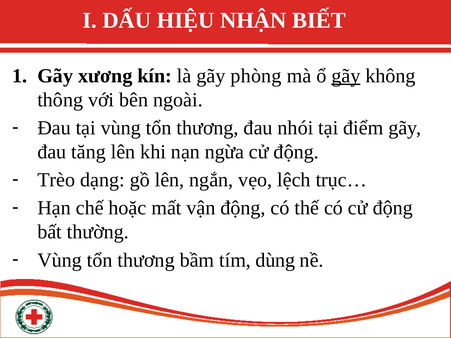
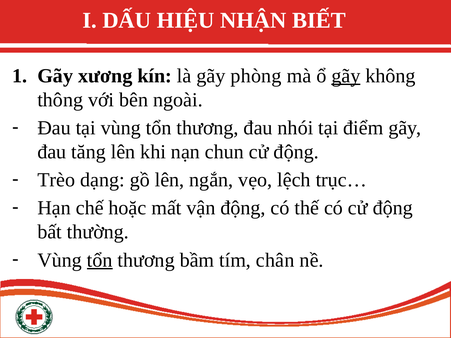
ngừa: ngừa -> chun (224, 152)
tổn underline: none -> present (100, 260)
dùng: dùng -> chân (275, 260)
